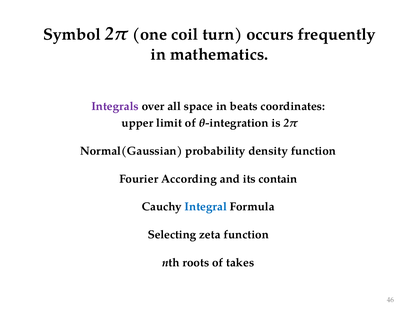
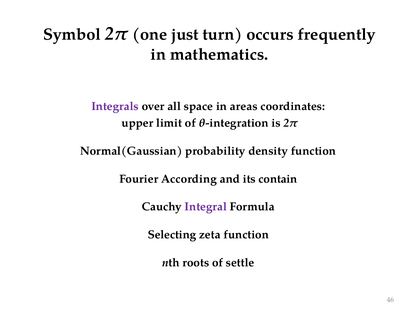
coil: coil -> just (185, 35)
beats: beats -> areas (244, 106)
Integral colour: blue -> purple (206, 207)
takes: takes -> settle (240, 263)
